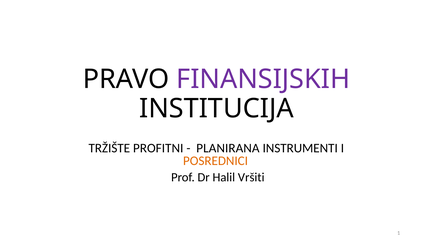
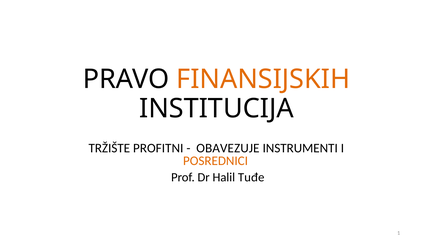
FINANSIJSKIH colour: purple -> orange (263, 79)
PLANIRANA: PLANIRANA -> OBAVEZUJE (228, 148)
Vršiti: Vršiti -> Tuđe (251, 177)
